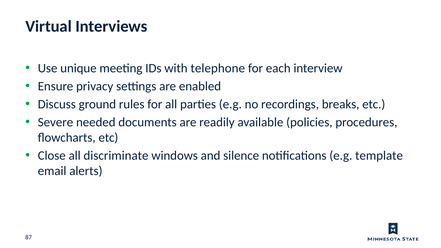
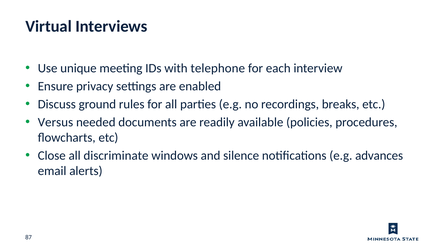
Severe: Severe -> Versus (55, 122)
template: template -> advances (379, 156)
